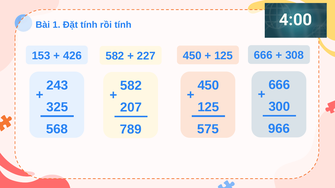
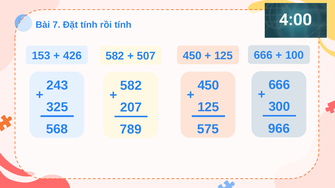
1: 1 -> 7 (56, 25)
308: 308 -> 100 (295, 55)
227: 227 -> 507 (146, 56)
